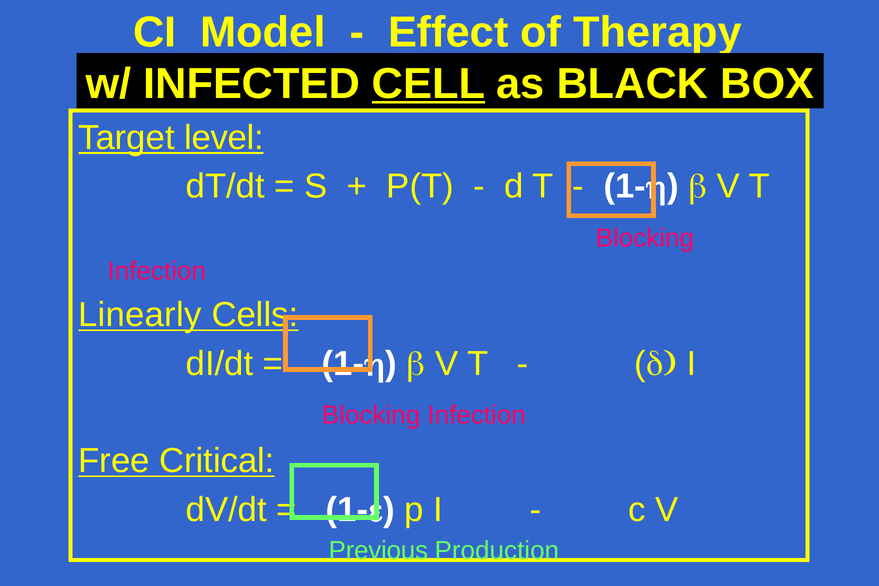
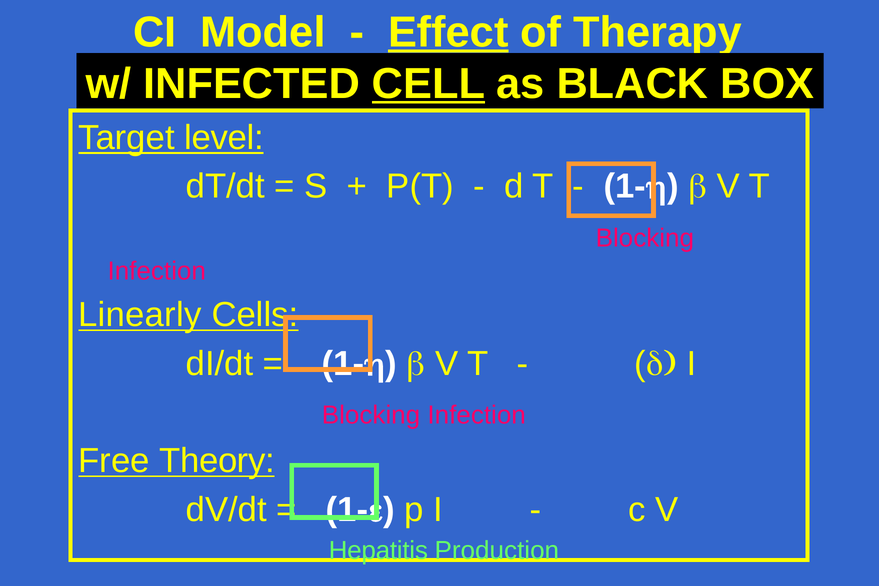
Effect underline: none -> present (448, 32)
Critical: Critical -> Theory (217, 461)
Previous: Previous -> Hepatitis (378, 551)
